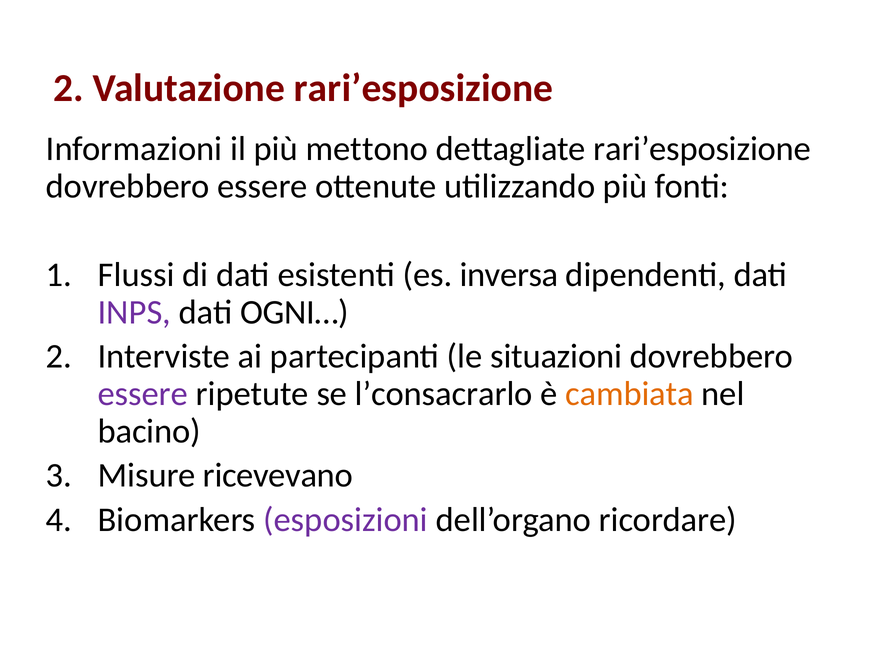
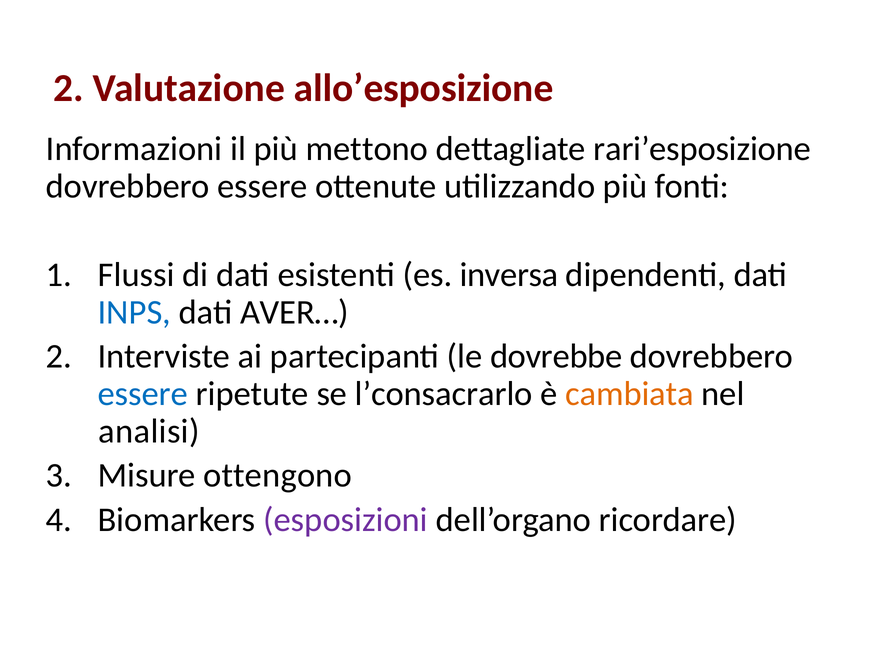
Valutazione rari’esposizione: rari’esposizione -> allo’esposizione (424, 88)
INPS colour: purple -> blue (134, 312)
OGNI…: OGNI… -> AVER… (294, 312)
situazioni: situazioni -> dovrebbe (556, 356)
essere colour: purple -> blue (143, 394)
bacino: bacino -> analisi (149, 431)
ricevevano: ricevevano -> ottengono (278, 475)
